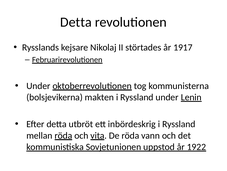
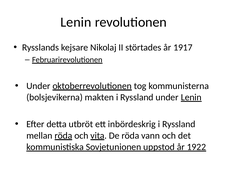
Detta: Detta -> Lenin (76, 22)
